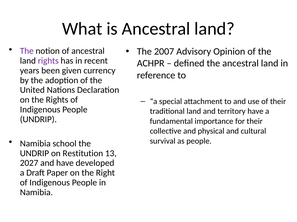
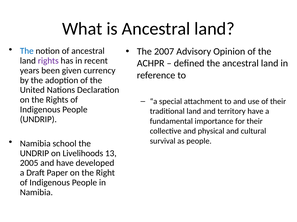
The colour: purple -> blue (27, 51)
Restitution: Restitution -> Livelihoods (83, 154)
2027: 2027 -> 2005 (29, 164)
